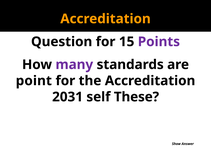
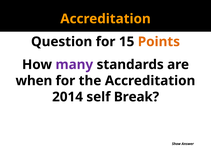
Points colour: purple -> orange (159, 42)
point: point -> when (34, 81)
2031: 2031 -> 2014 (68, 97)
These: These -> Break (136, 97)
